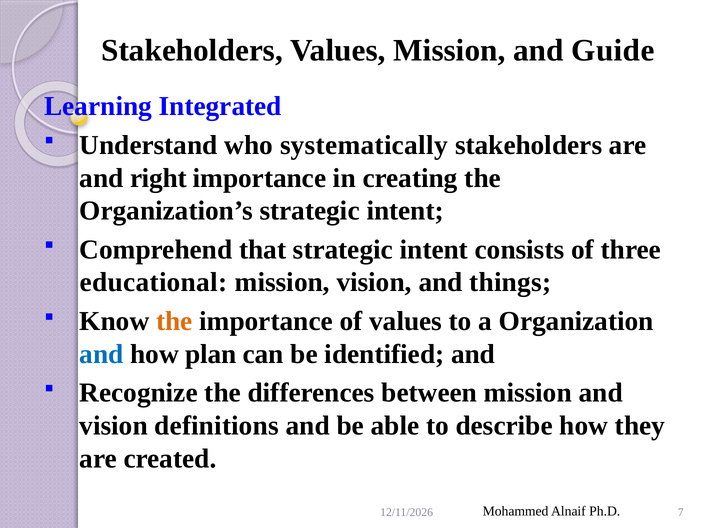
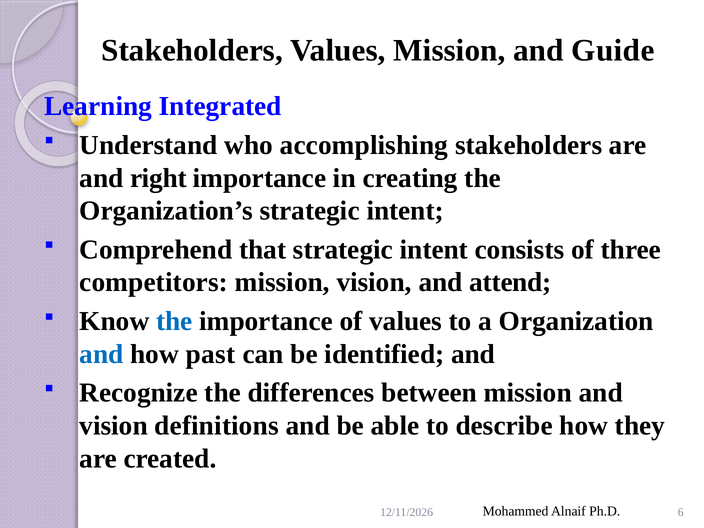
systematically: systematically -> accomplishing (364, 145)
educational: educational -> competitors (154, 282)
things: things -> attend (510, 282)
the colour: orange -> blue (174, 321)
plan: plan -> past (211, 354)
7: 7 -> 6 (681, 512)
